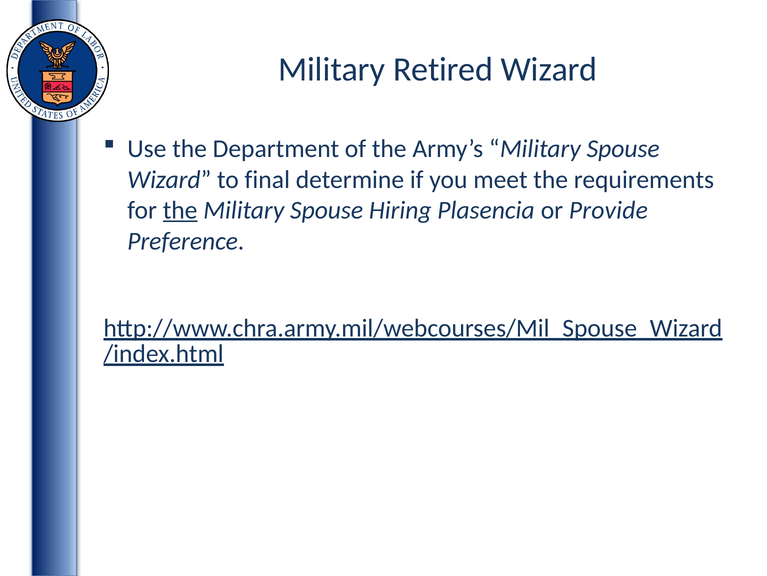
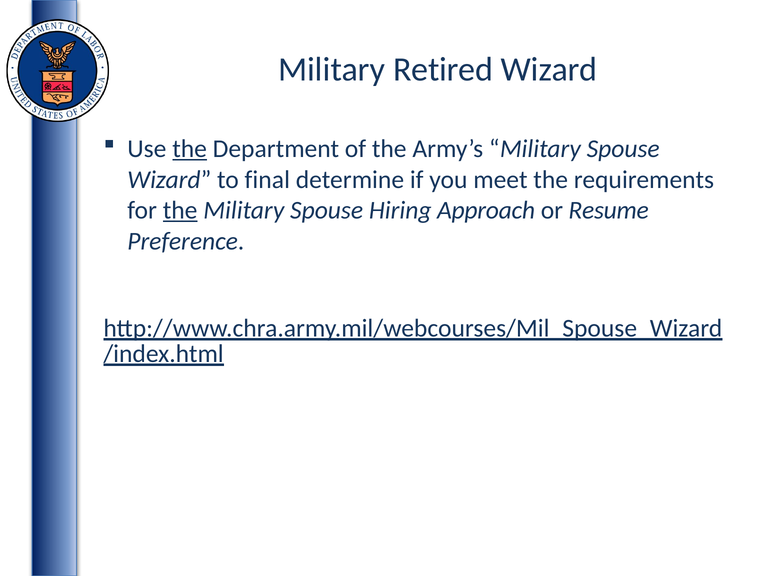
the underline: none -> present (190, 149)
Plasencia: Plasencia -> Approach (486, 210)
Provide: Provide -> Resume (609, 210)
